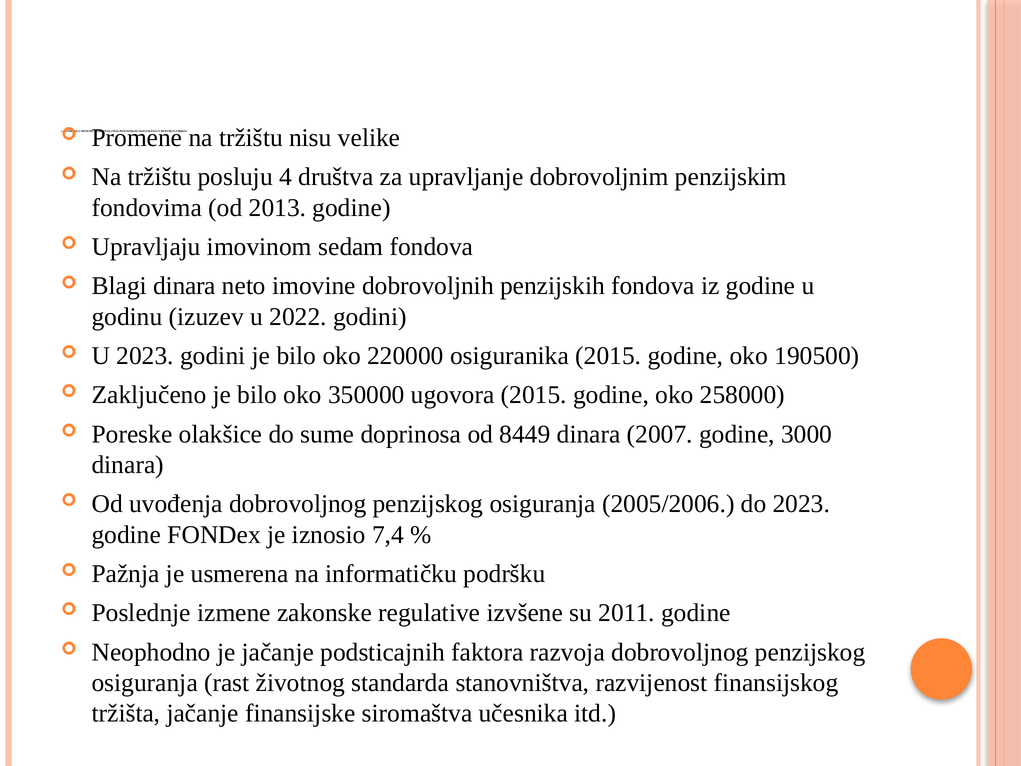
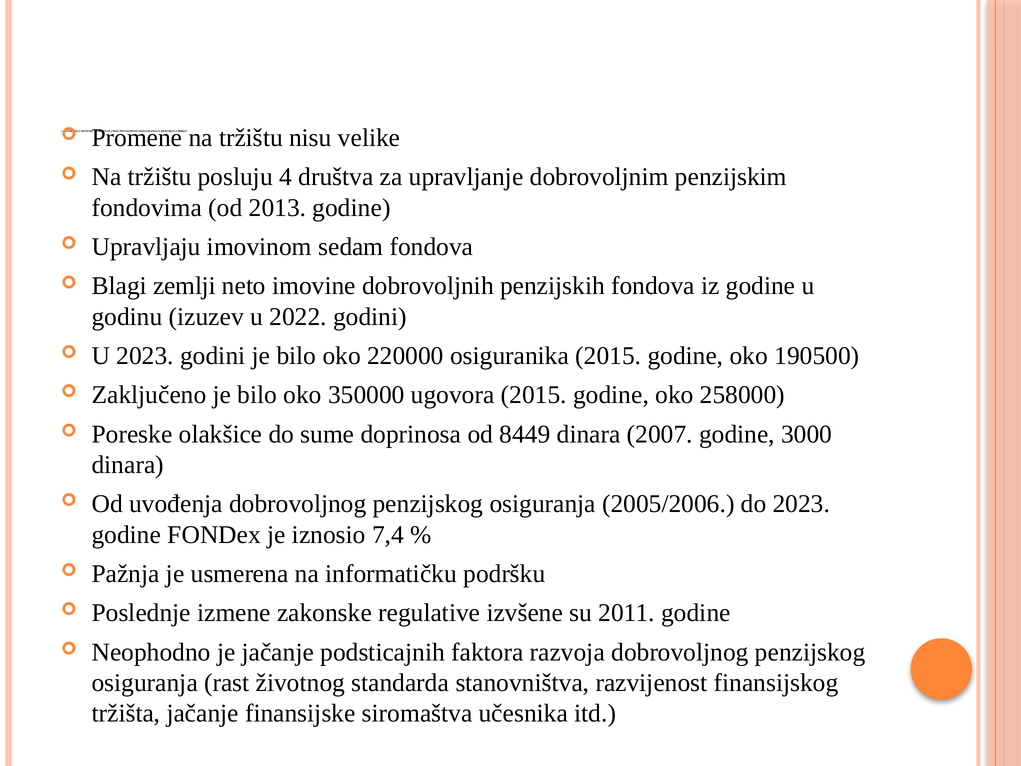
Blagi dinara: dinara -> zemlji (185, 286)
